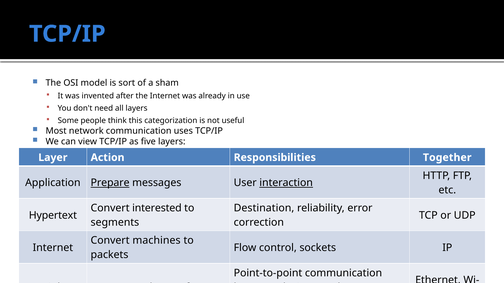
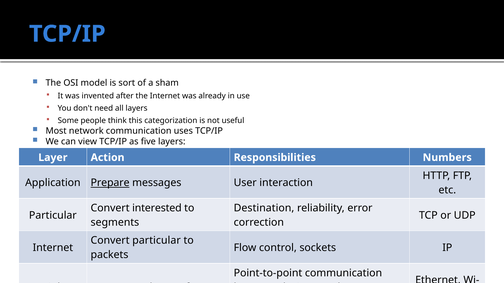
Together: Together -> Numbers (447, 158)
interaction underline: present -> none (286, 183)
Hypertext: Hypertext -> Particular (53, 216)
Convert machines: machines -> particular (157, 241)
